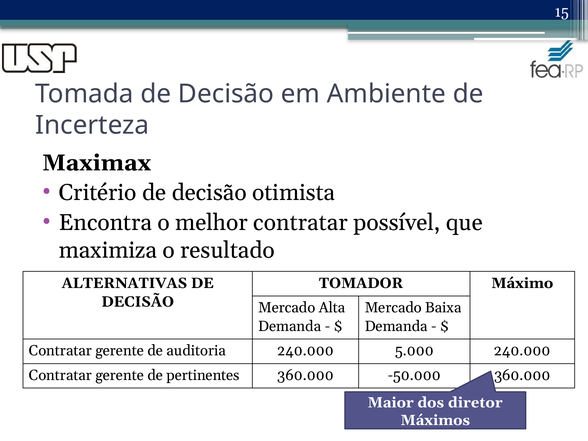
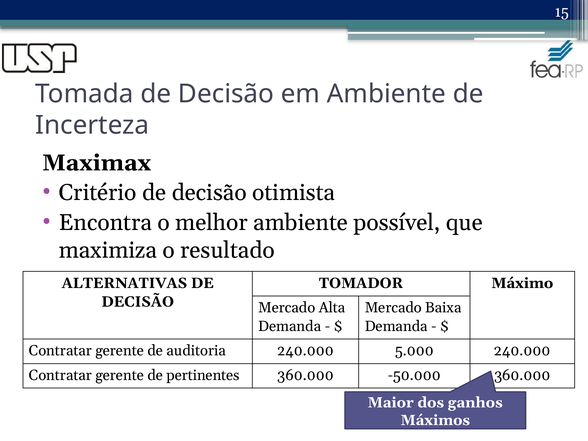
melhor contratar: contratar -> ambiente (301, 223)
diretor: diretor -> ganhos (475, 403)
